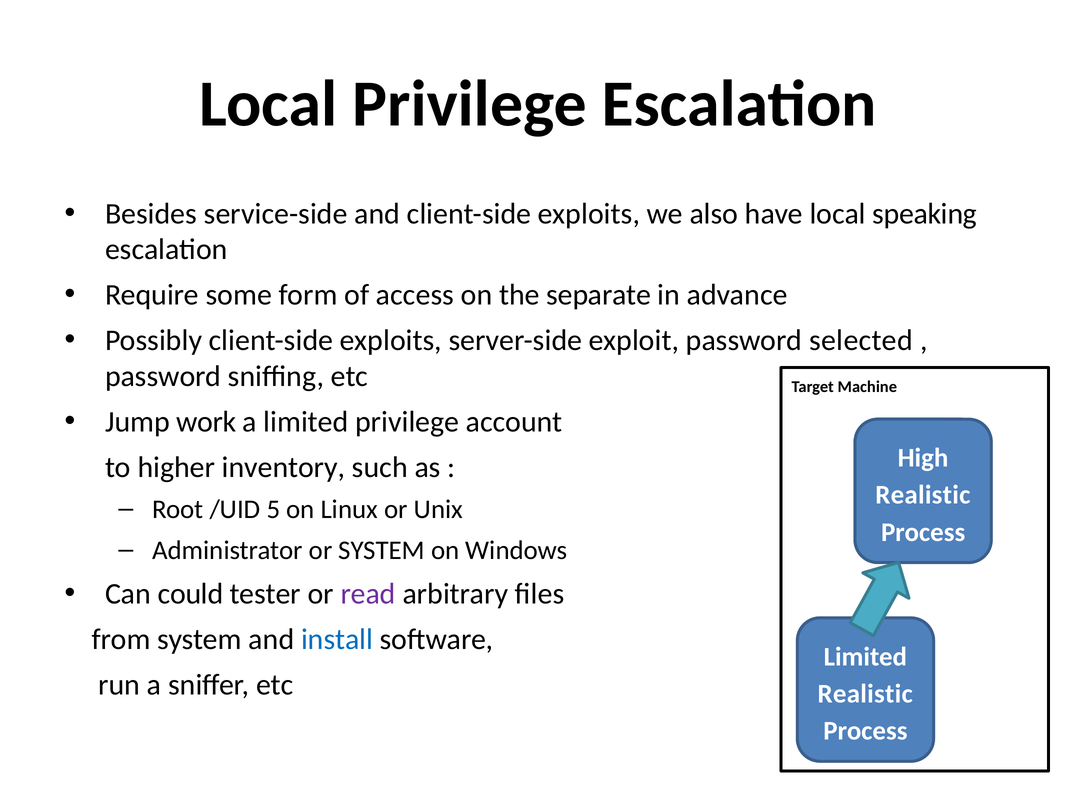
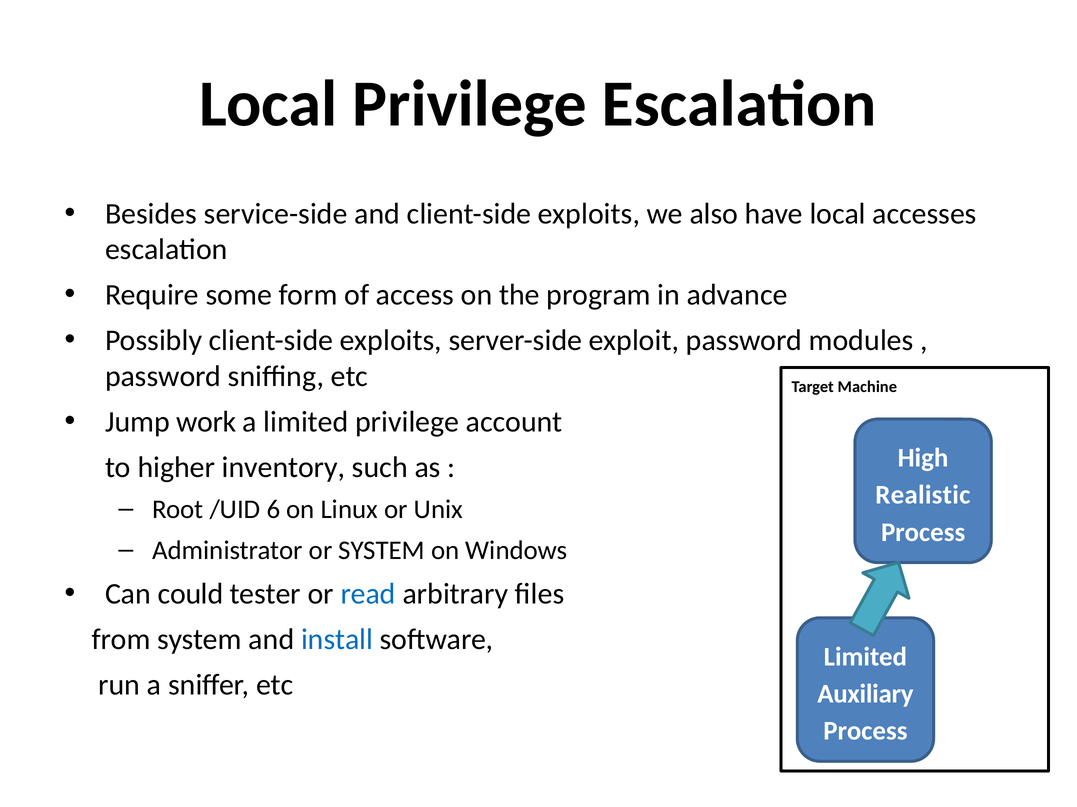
speaking: speaking -> accesses (925, 214)
separate: separate -> program (599, 295)
selected: selected -> modules (861, 341)
5: 5 -> 6 (273, 510)
read colour: purple -> blue (368, 595)
Realistic: Realistic -> Auxiliary (865, 694)
